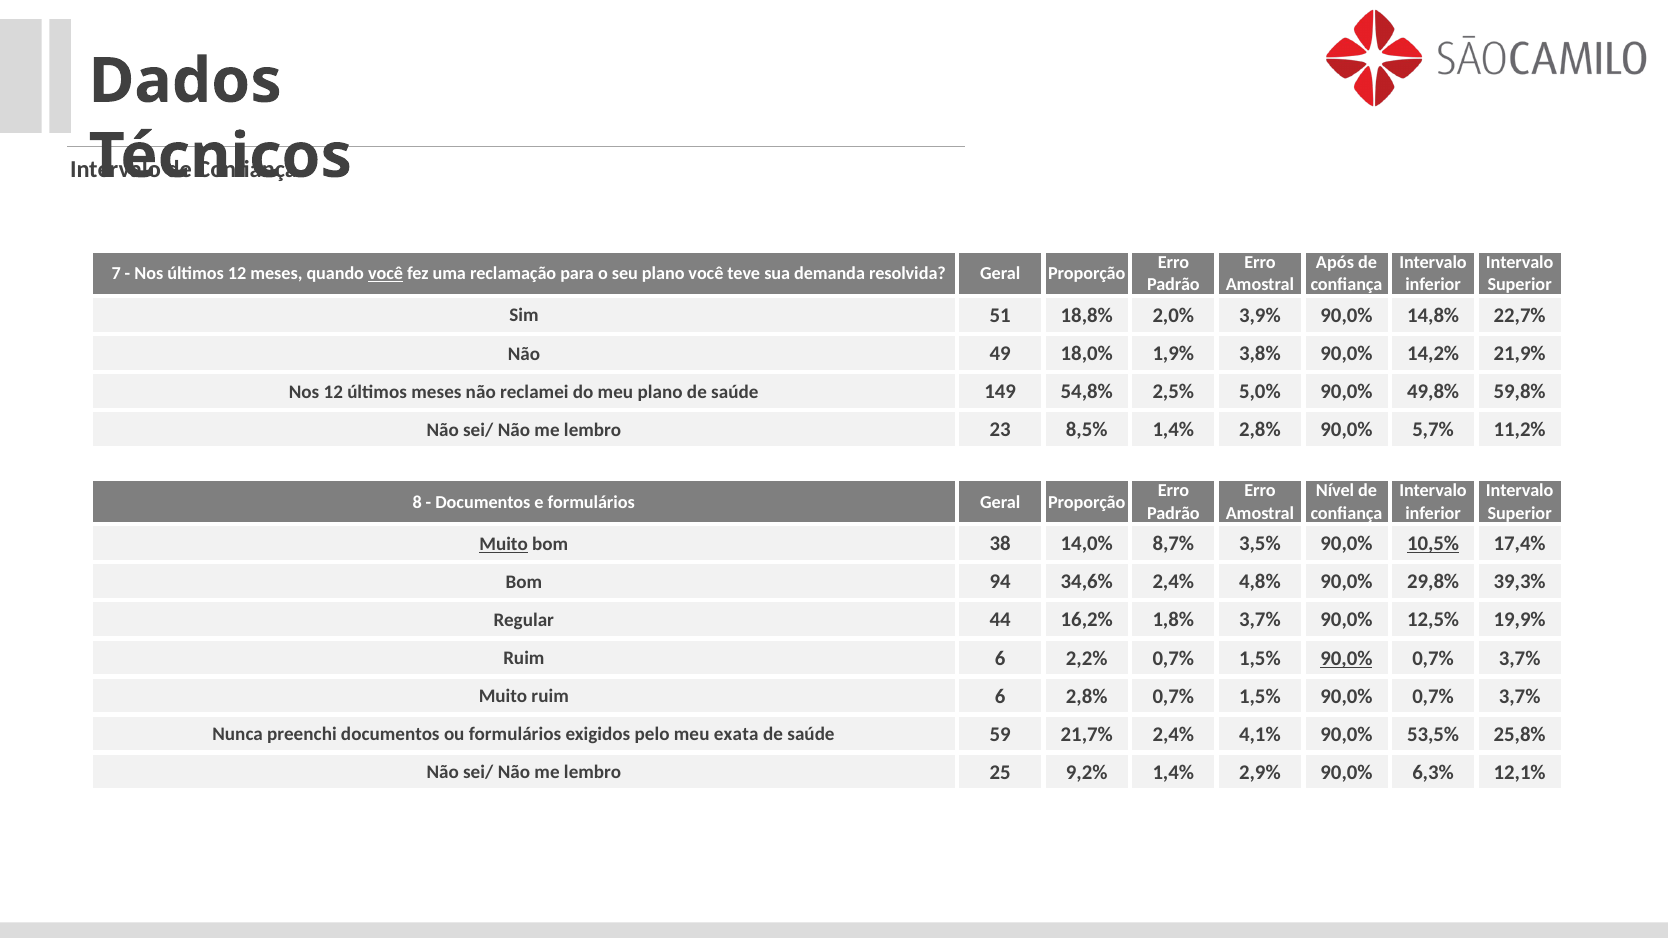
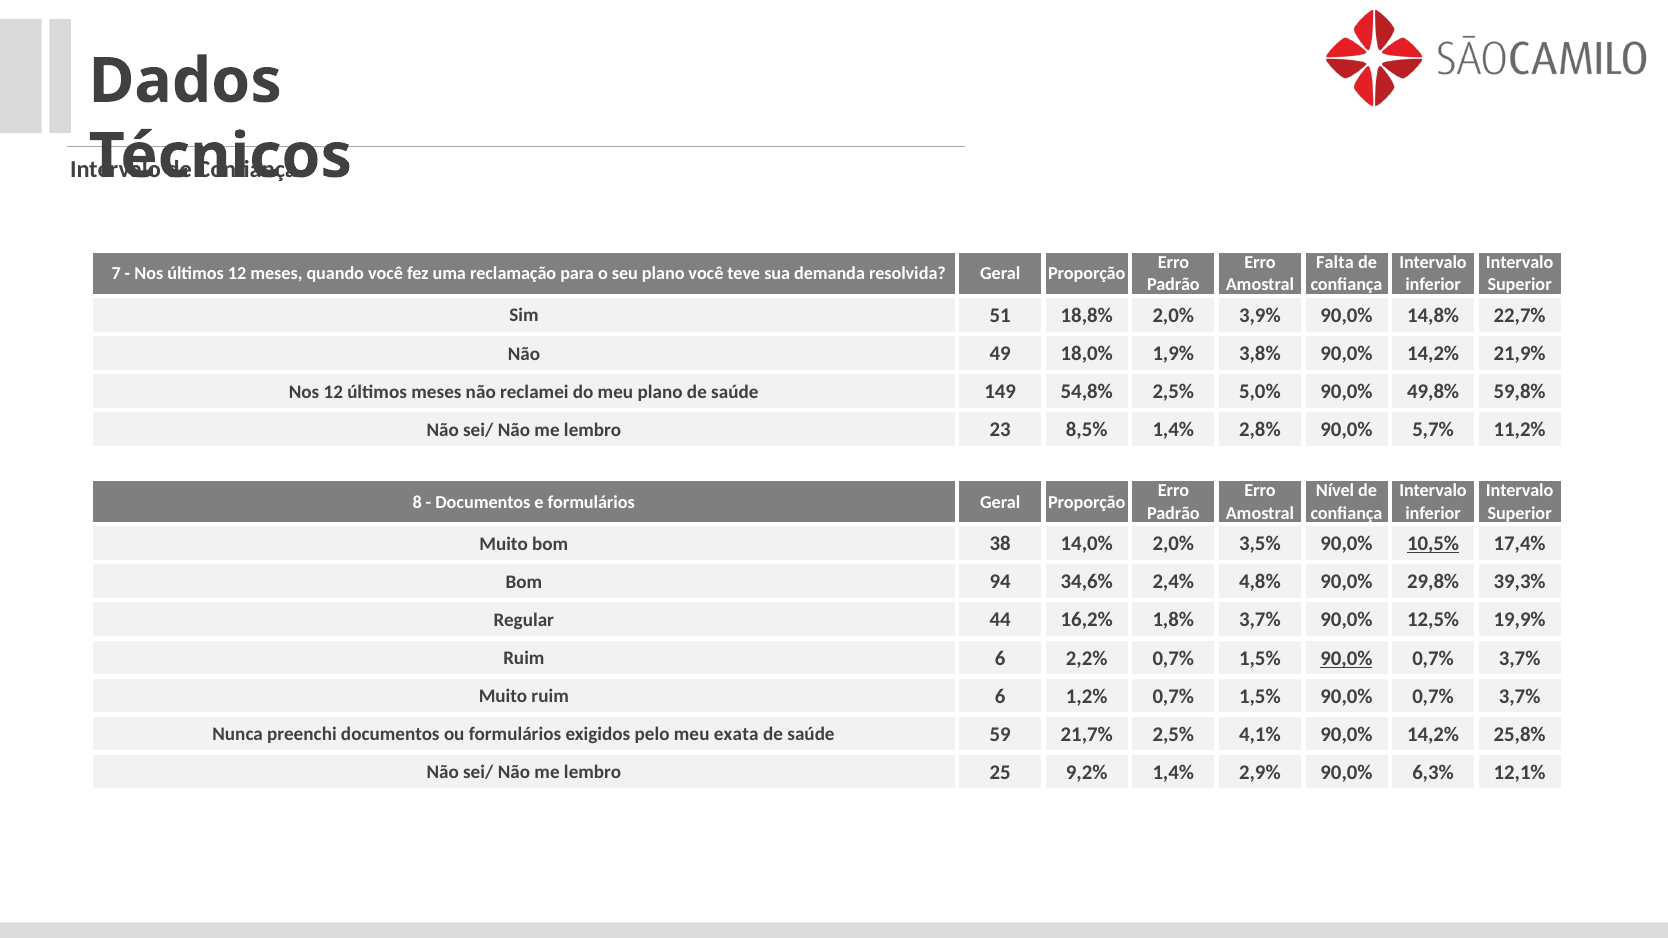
Após: Após -> Falta (1335, 263)
você underline: present -> none (386, 274)
Muito underline: present -> none (504, 544)
14,0% 8,7%: 8,7% -> 2,0% (1173, 544)
6 2,8%: 2,8% -> 1,2% (1087, 696)
21,7% 2,4%: 2,4% -> 2,5% (1173, 735)
4,1% 90,0% 53,5%: 53,5% -> 14,2% (1433, 735)
